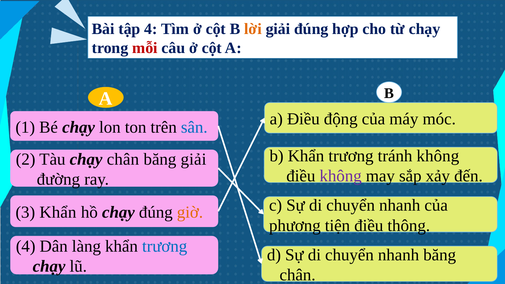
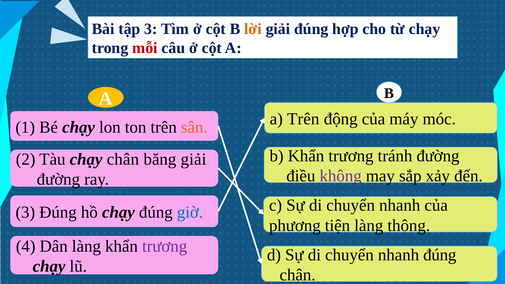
tập 4: 4 -> 3 (151, 29)
a Điều: Điều -> Trên (303, 119)
sân colour: blue -> orange (194, 127)
tránh không: không -> đường (438, 156)
3 Khẩn: Khẩn -> Đúng (58, 212)
giờ colour: orange -> blue (190, 212)
tiện điều: điều -> làng (369, 226)
trương colour: blue -> purple (165, 246)
nhanh băng: băng -> đúng (440, 255)
